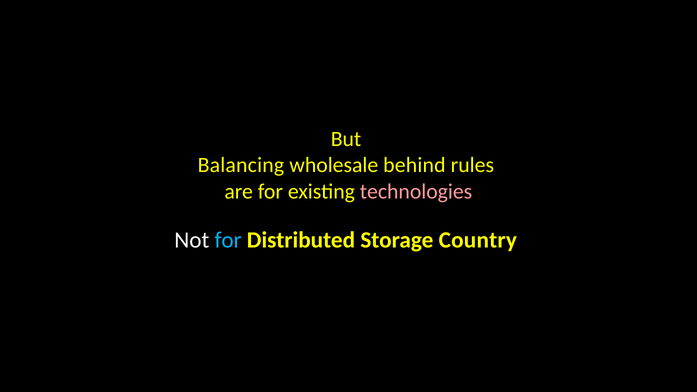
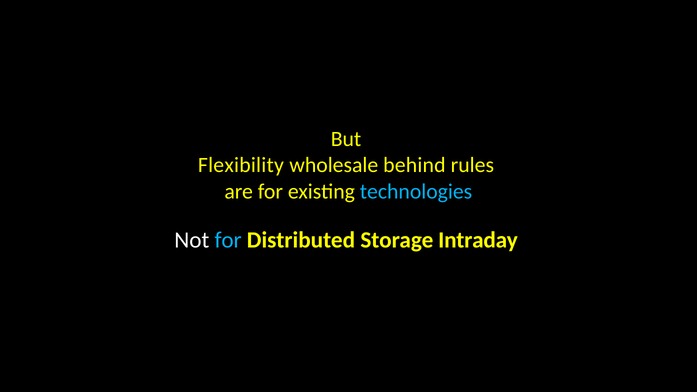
Balancing: Balancing -> Flexibility (241, 165)
technologies colour: pink -> light blue (416, 191)
Country: Country -> Intraday (478, 240)
